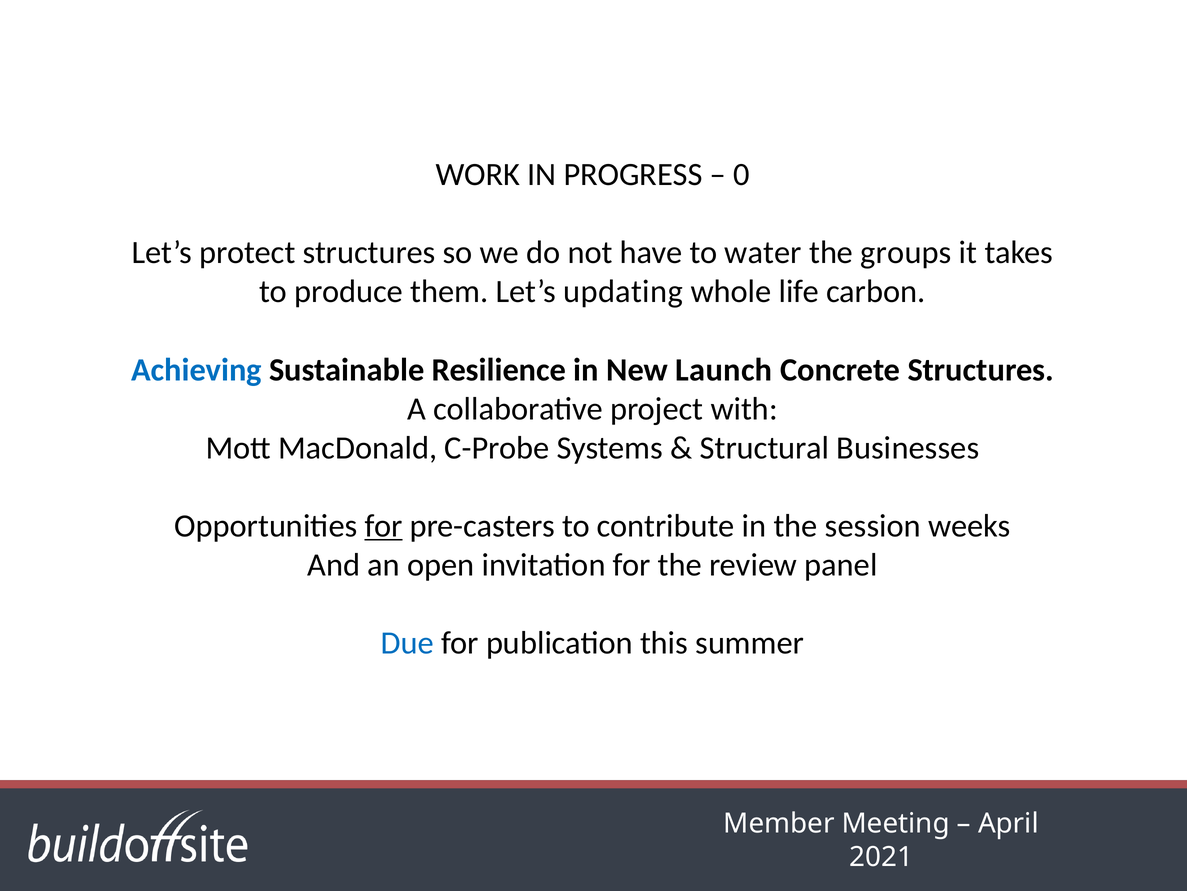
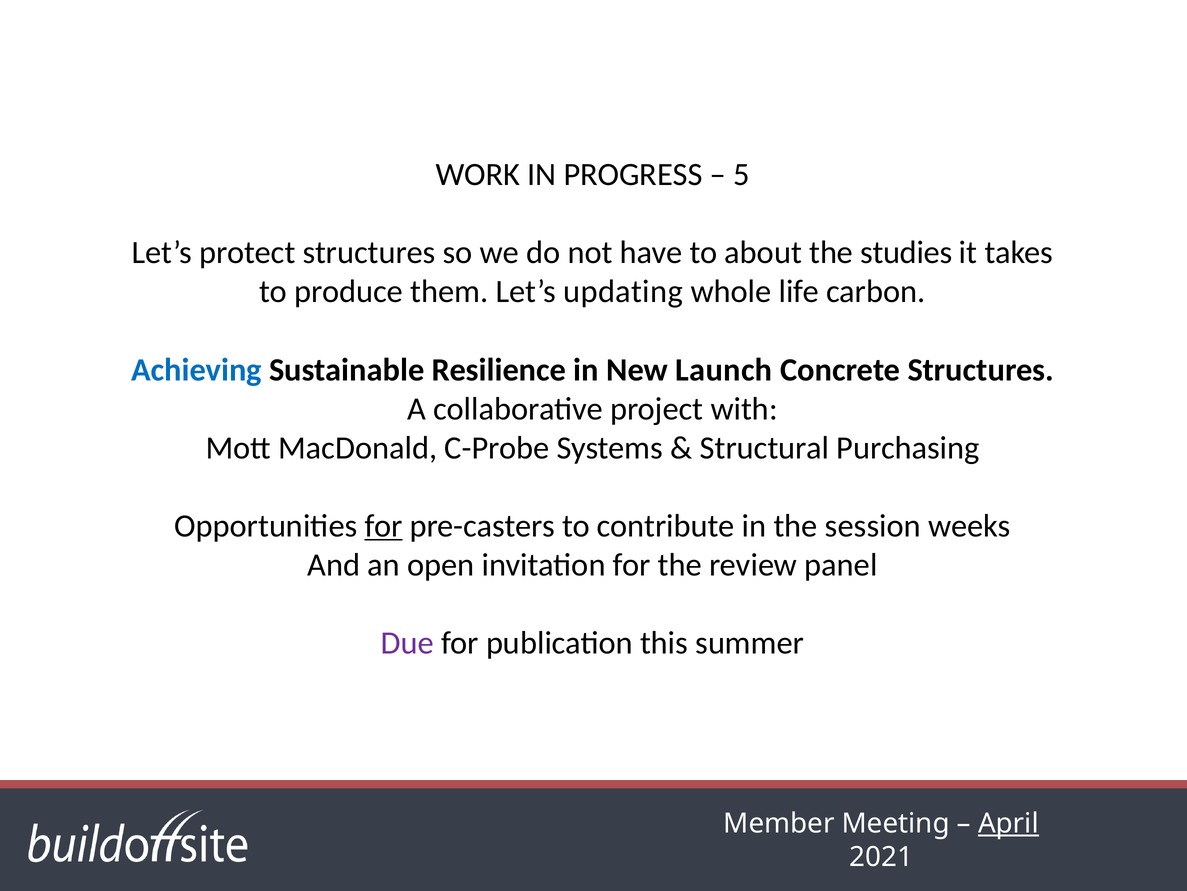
0: 0 -> 5 (741, 175)
water: water -> about (763, 253)
groups: groups -> studies (906, 253)
Businesses: Businesses -> Purchasing (908, 447)
Due colour: blue -> purple (407, 642)
April underline: none -> present (1008, 823)
